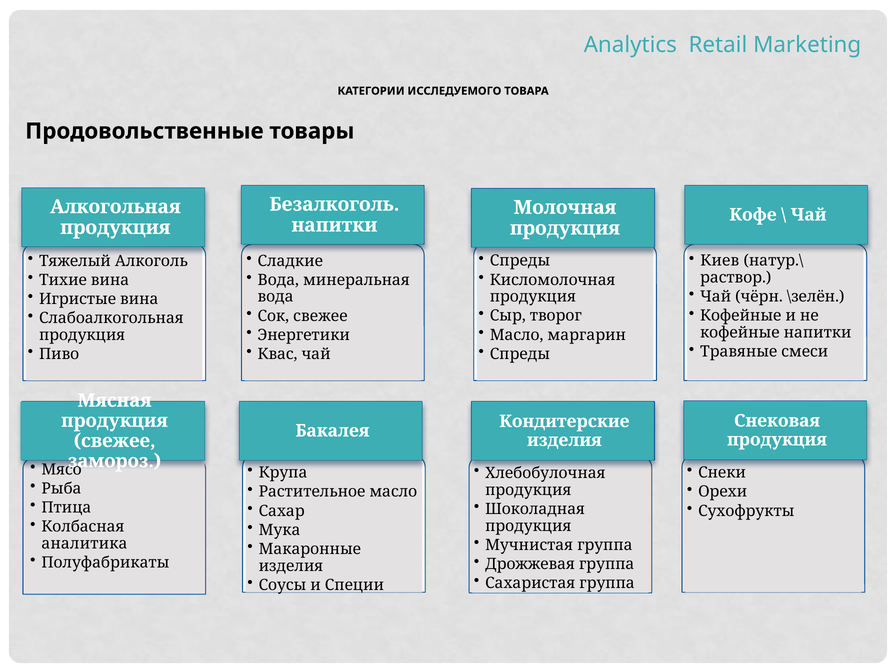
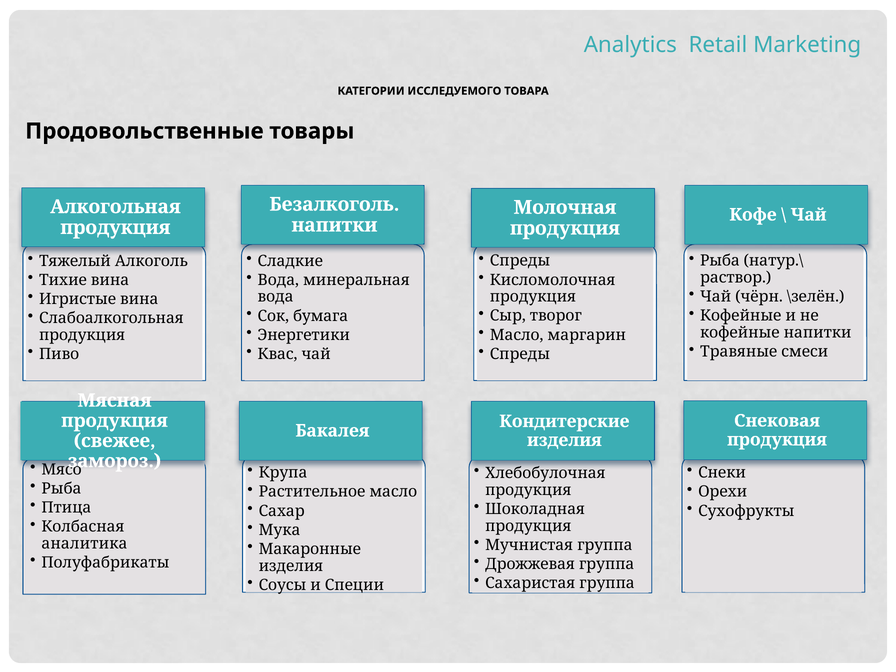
Киев: Киев -> Рыба (720, 261)
Сок свежее: свежее -> бумага (321, 316)
